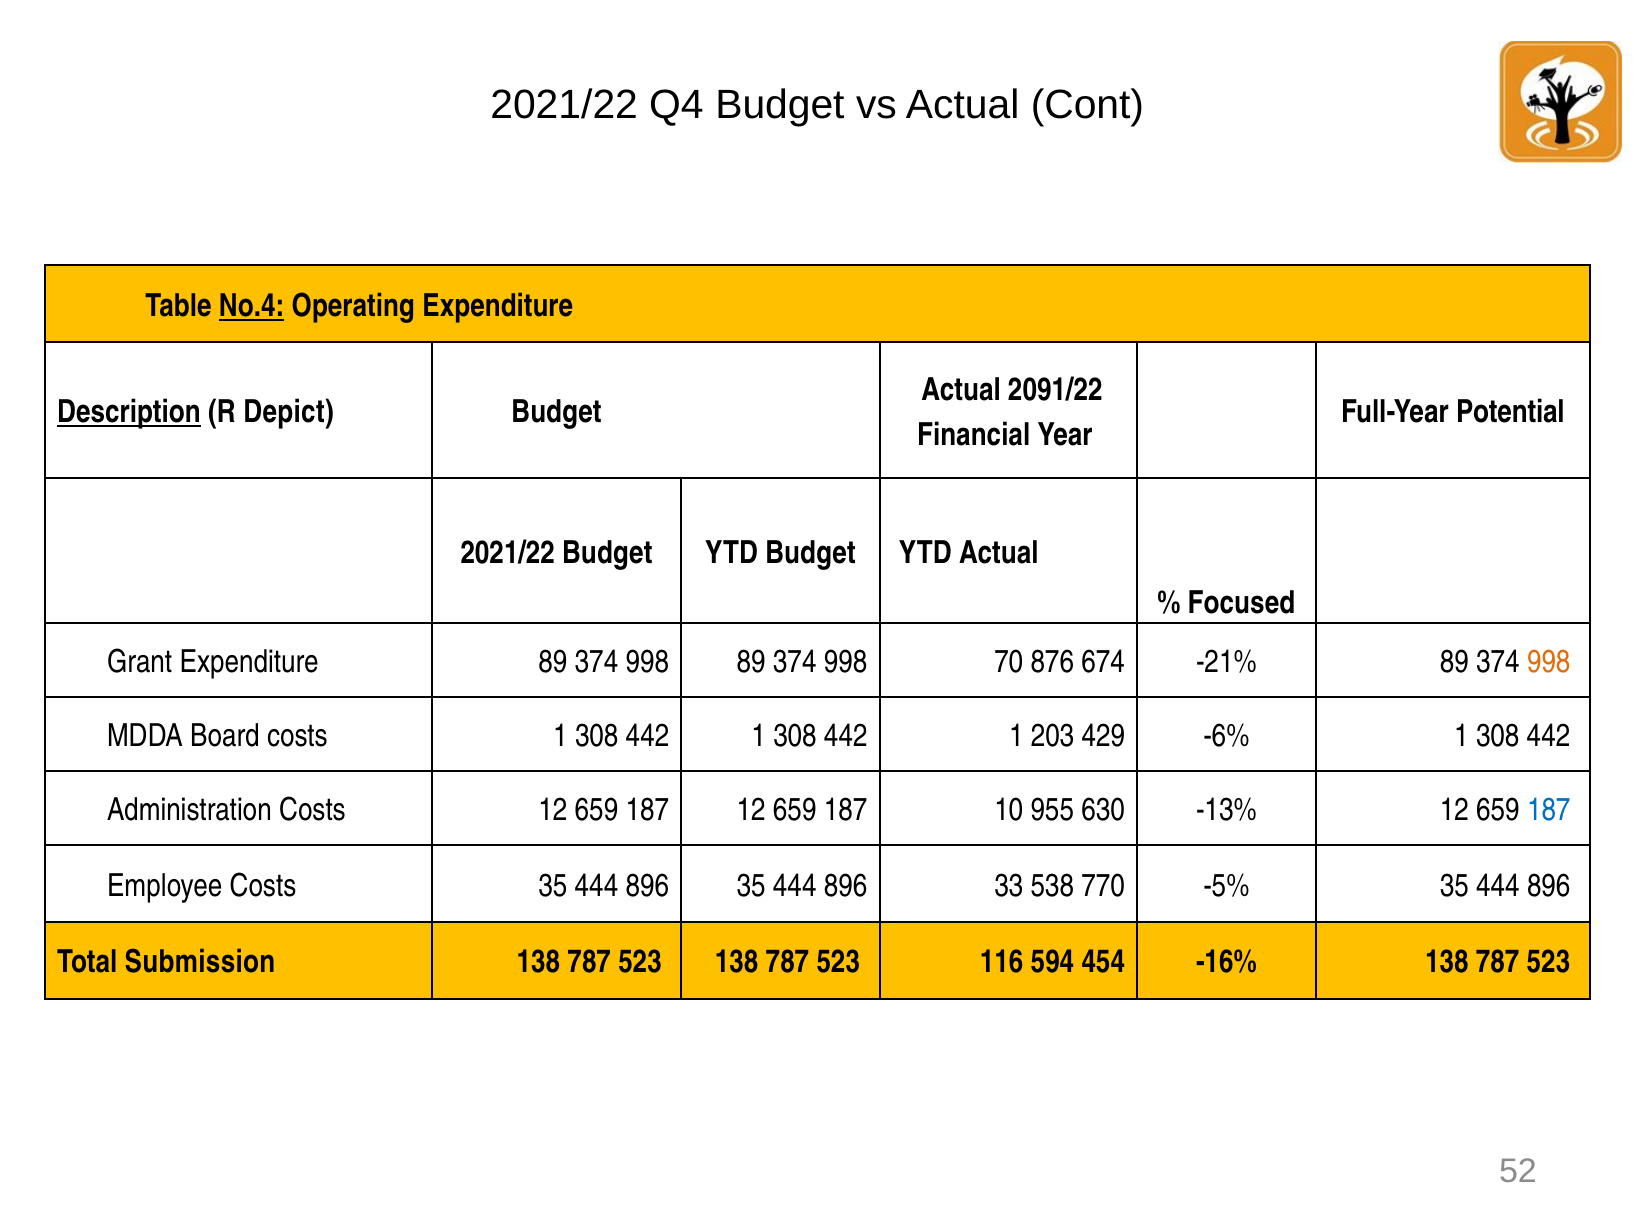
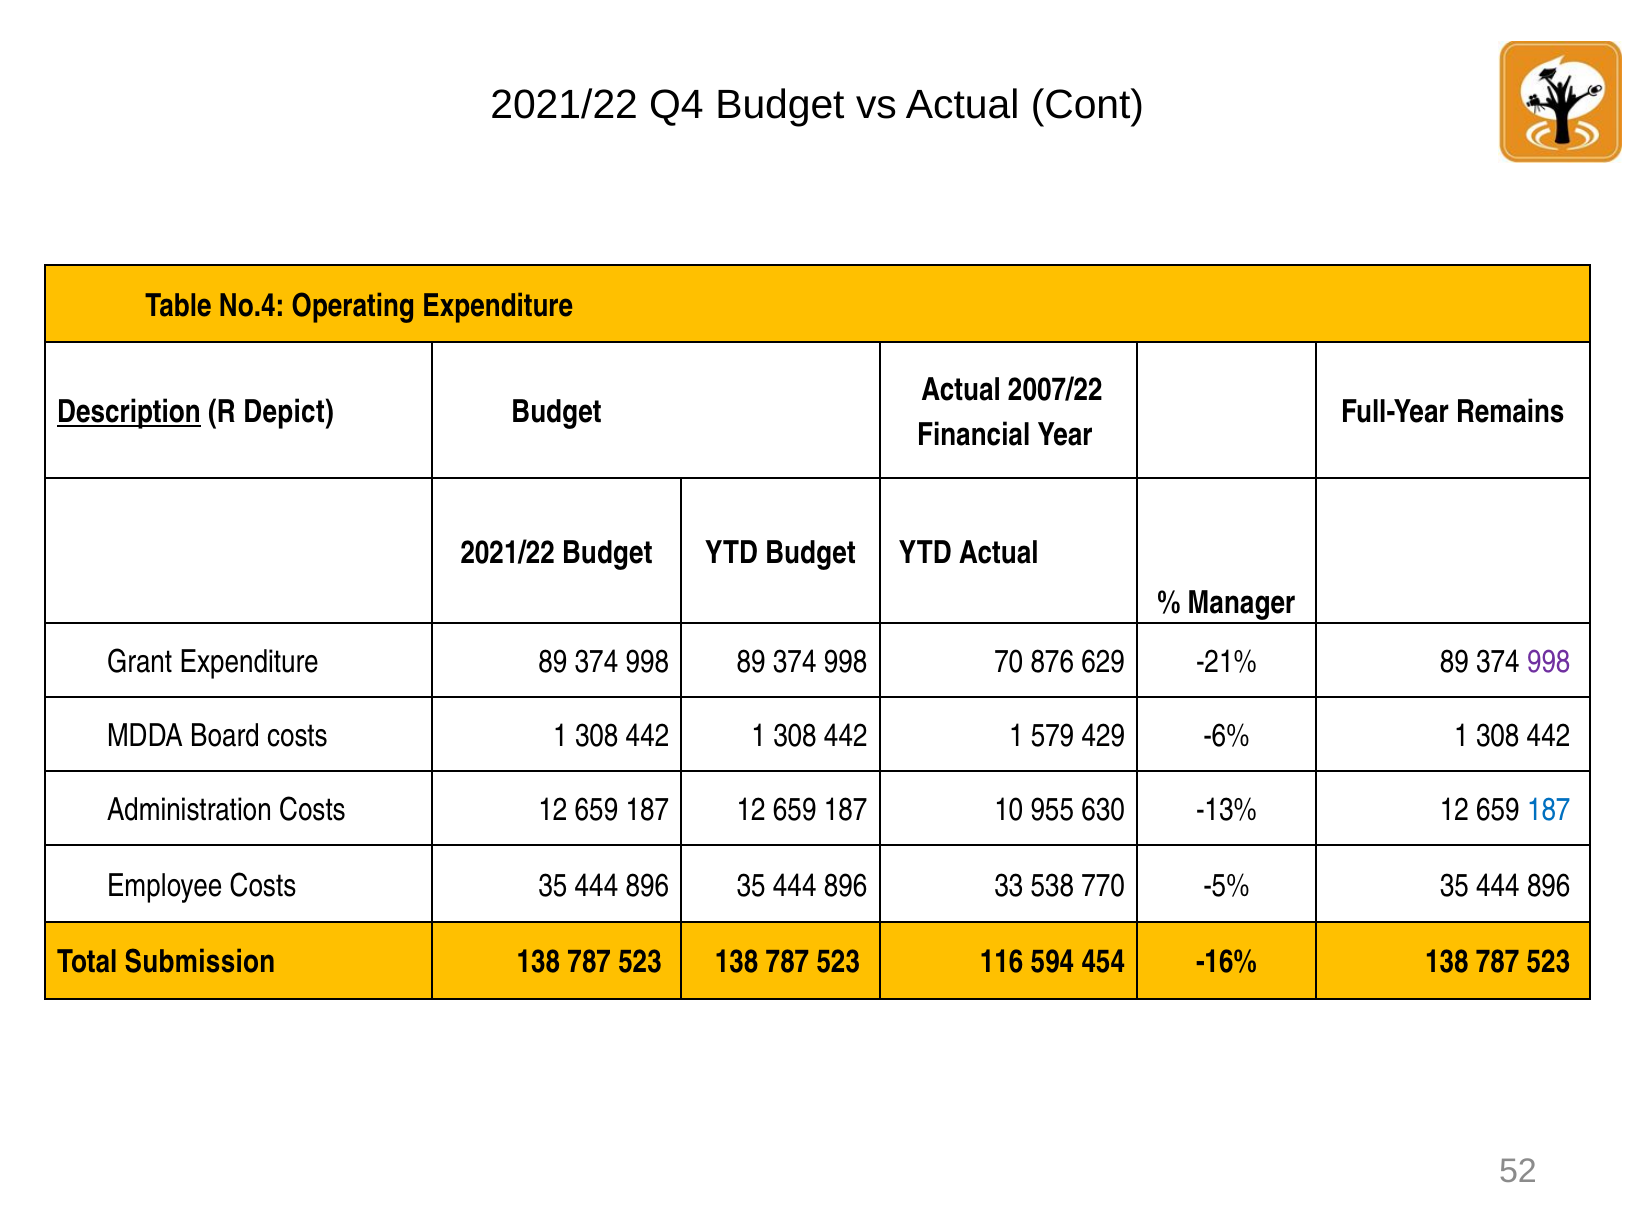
No.4 underline: present -> none (252, 306)
2091/22: 2091/22 -> 2007/22 (1055, 390)
Potential: Potential -> Remains (1510, 412)
Focused: Focused -> Manager (1241, 603)
674: 674 -> 629 (1103, 662)
998 colour: orange -> purple (1549, 662)
203: 203 -> 579 (1053, 736)
